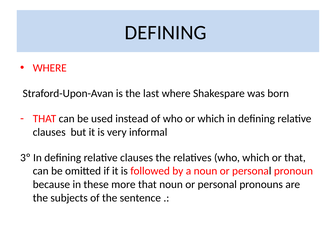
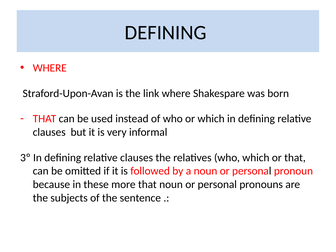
last: last -> link (151, 93)
